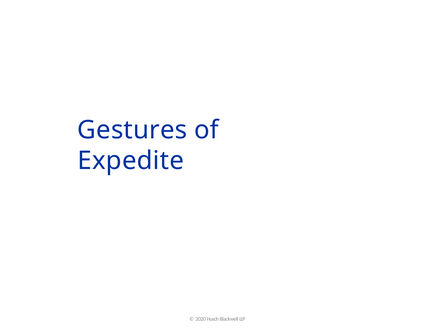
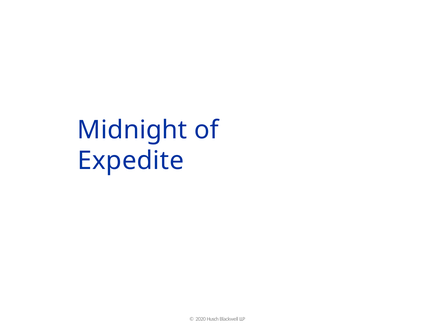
Gestures: Gestures -> Midnight (132, 130)
